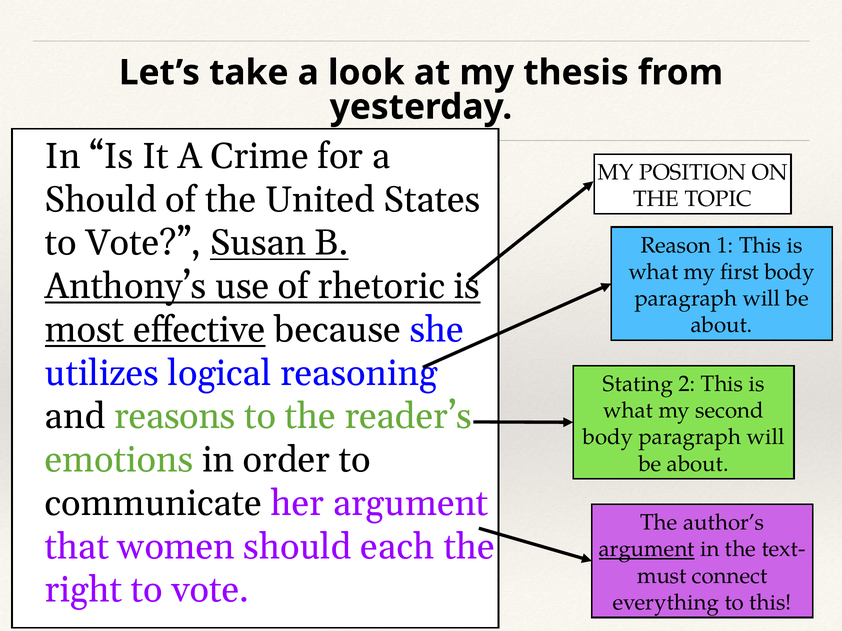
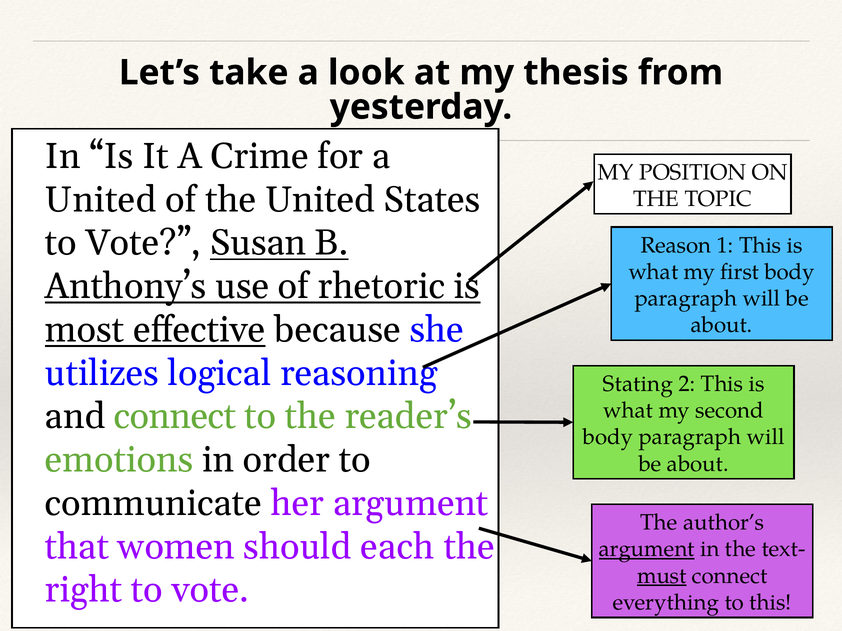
Should: Should -> United (101, 200)
and reasons: reasons -> connect (175, 417)
must underline: none -> present (662, 576)
